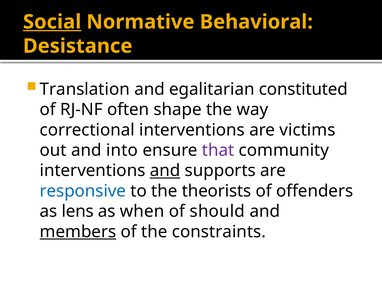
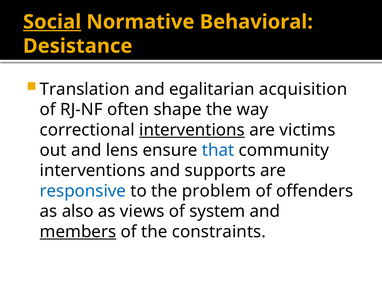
constituted: constituted -> acquisition (303, 89)
interventions underline: none -> present (192, 130)
into: into -> lens (122, 151)
that colour: purple -> blue (218, 151)
and underline: present -> none (165, 171)
theorists: theorists -> problem (216, 191)
lens: lens -> also (78, 212)
when: when -> views (142, 212)
should: should -> system (217, 212)
